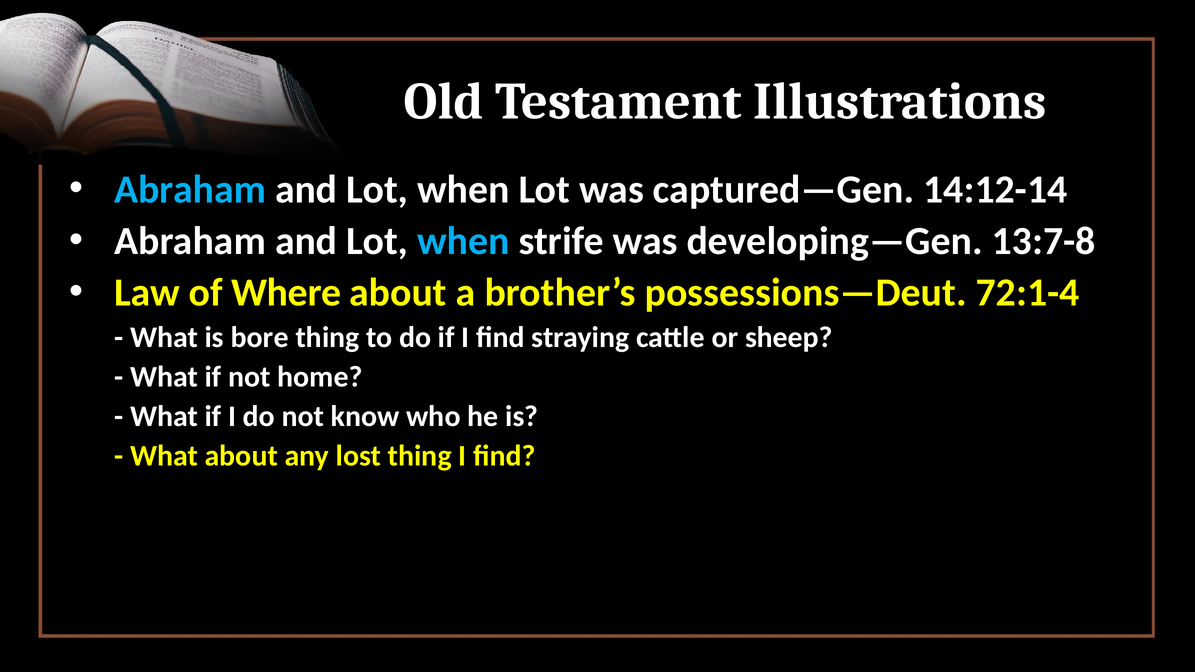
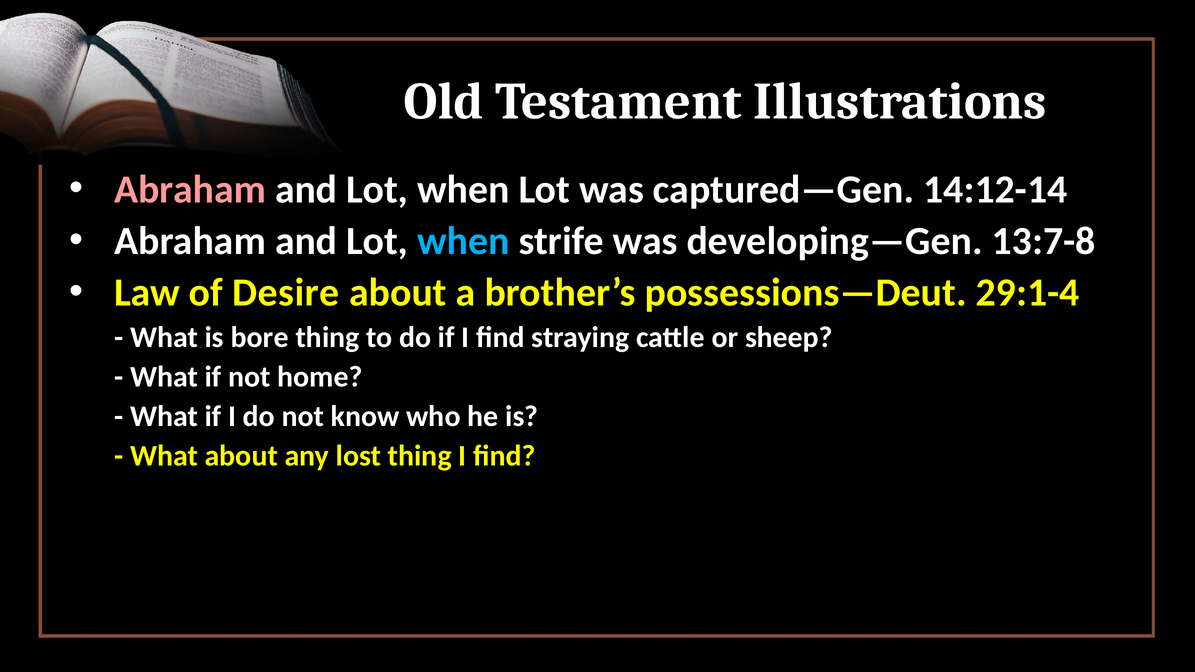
Abraham colour: light blue -> pink (190, 189)
Where: Where -> Desire (286, 293)
72:1-4: 72:1-4 -> 29:1-4 (1028, 293)
